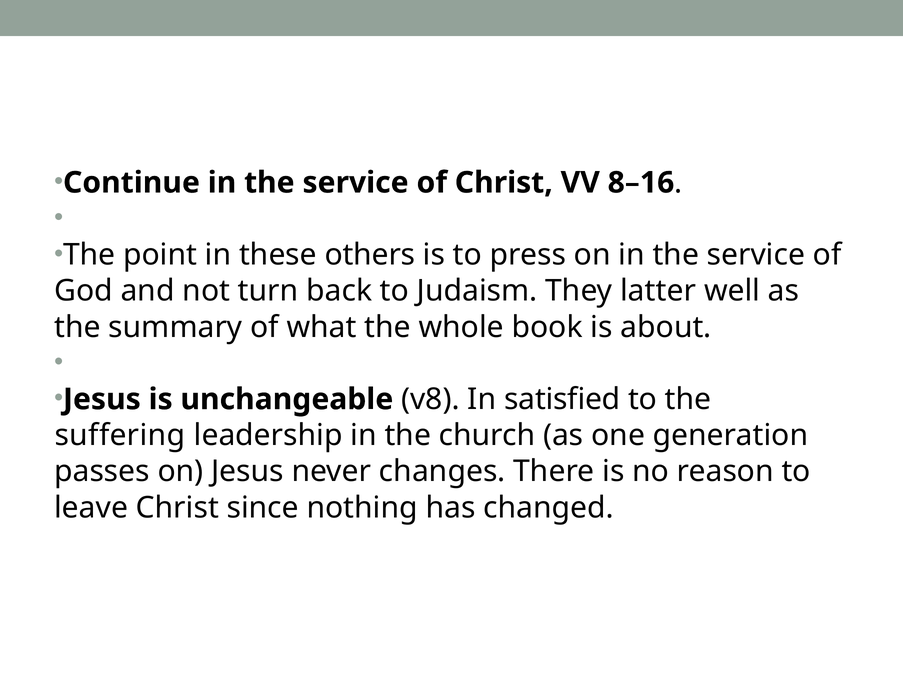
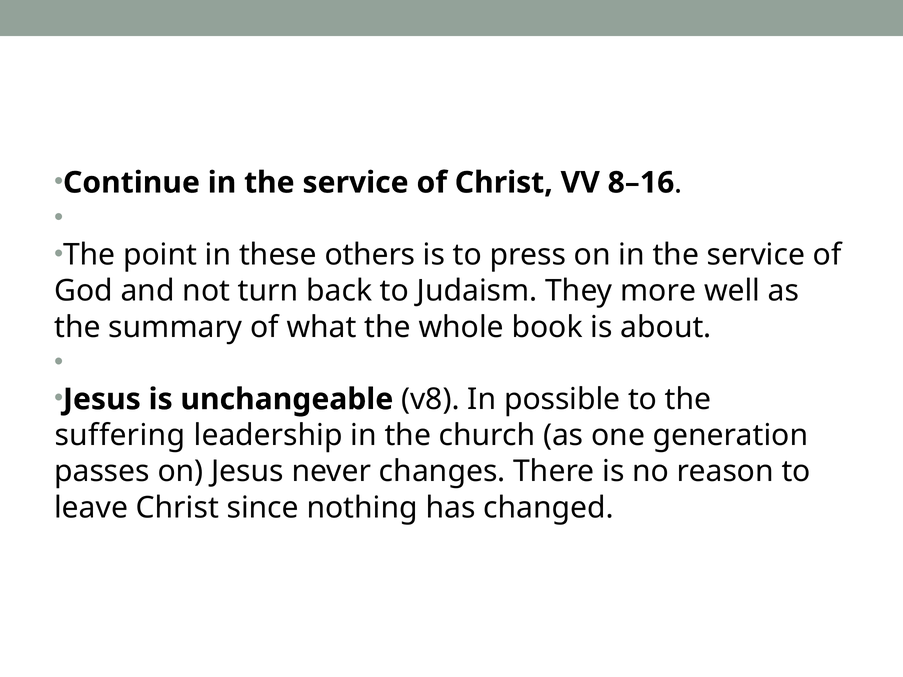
latter: latter -> more (658, 291)
satisfied: satisfied -> possible (562, 399)
